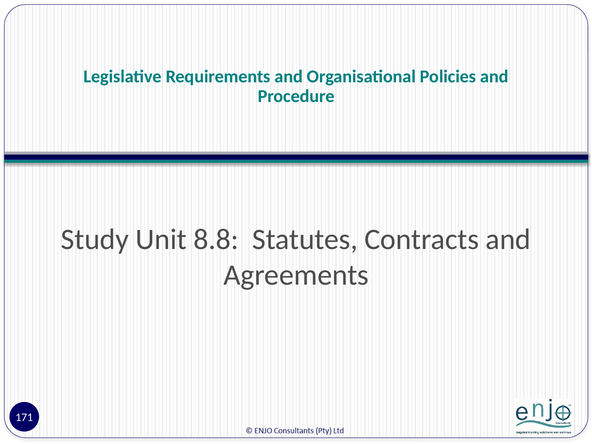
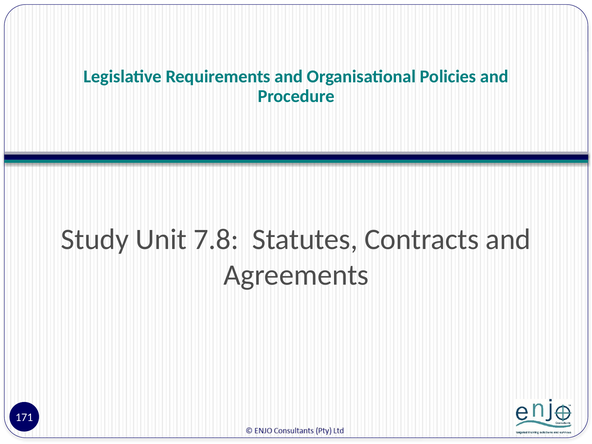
8.8: 8.8 -> 7.8 (216, 240)
